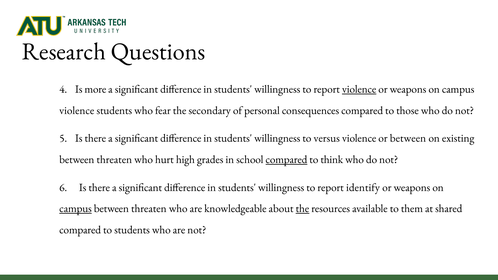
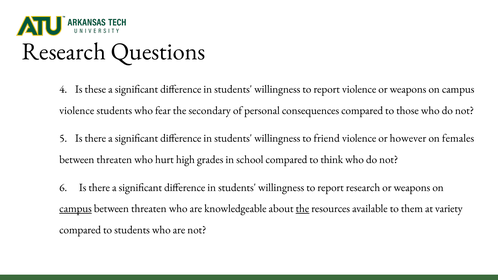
more: more -> these (95, 89)
violence underline: present -> none (359, 89)
versus: versus -> friend (327, 138)
or between: between -> however (408, 138)
existing: existing -> females (458, 138)
compared underline: present -> none (286, 160)
report identify: identify -> research (363, 188)
shared: shared -> variety (449, 209)
